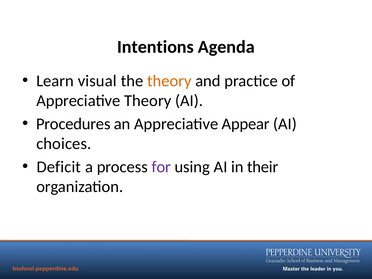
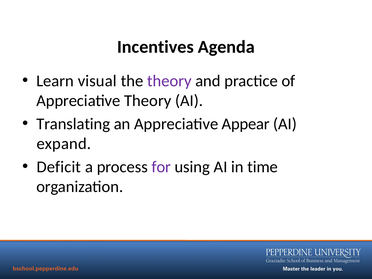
Intentions: Intentions -> Incentives (155, 47)
theory colour: orange -> purple (169, 81)
Procedures: Procedures -> Translating (73, 124)
choices: choices -> expand (64, 144)
their: their -> time (263, 167)
